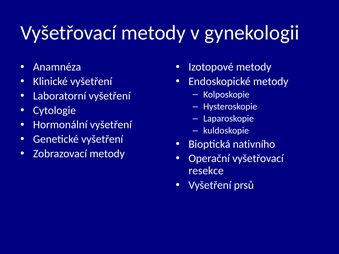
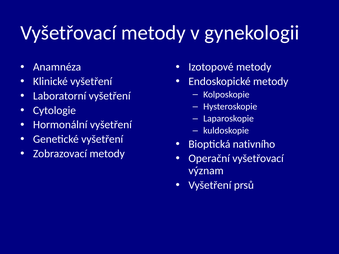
resekce: resekce -> význam (206, 171)
